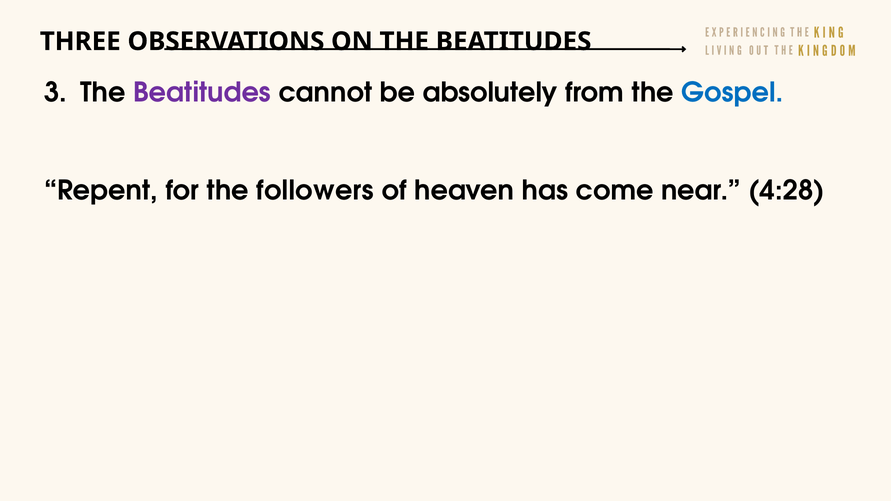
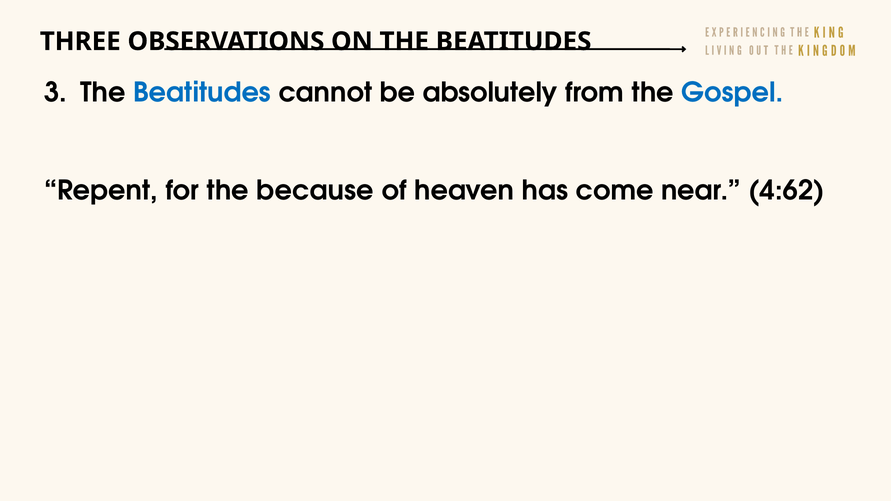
Beatitudes colour: purple -> blue (202, 93)
followers: followers -> because (315, 191)
4:28: 4:28 -> 4:62 (787, 191)
